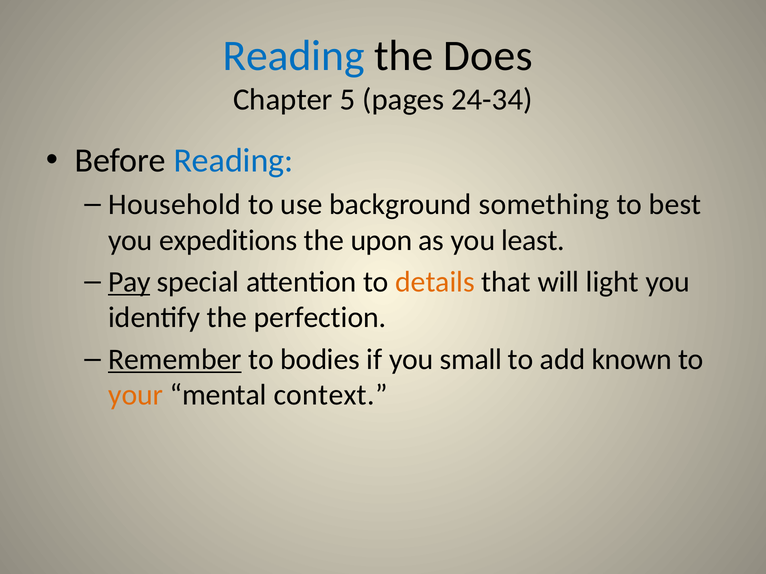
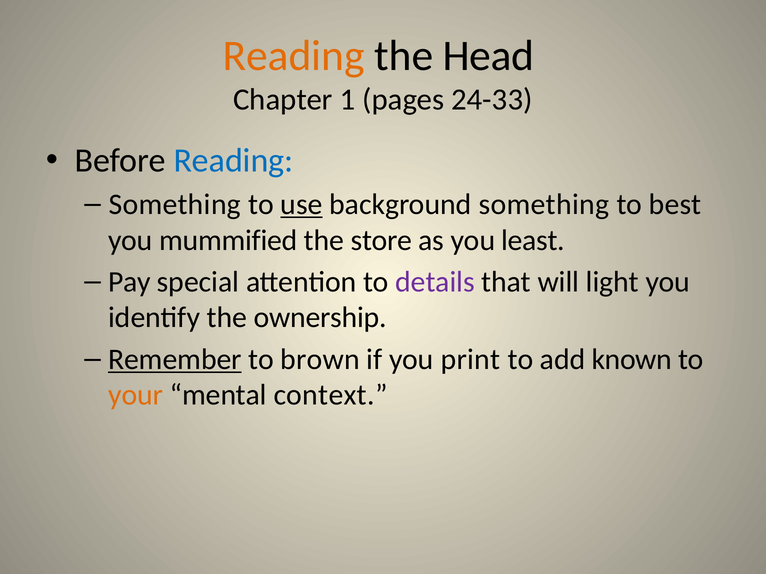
Reading colour: blue -> orange (294, 56)
Does: Does -> Head (488, 56)
5: 5 -> 1 (347, 100)
24-34: 24-34 -> 24-33 (492, 100)
Household: Household -> Something (175, 205)
use underline: none -> present (302, 205)
expeditions: expeditions -> mummified (228, 240)
upon: upon -> store (381, 240)
Pay underline: present -> none (129, 282)
details colour: orange -> purple (435, 282)
perfection: perfection -> ownership (320, 318)
bodies: bodies -> brown (320, 360)
small: small -> print (471, 360)
